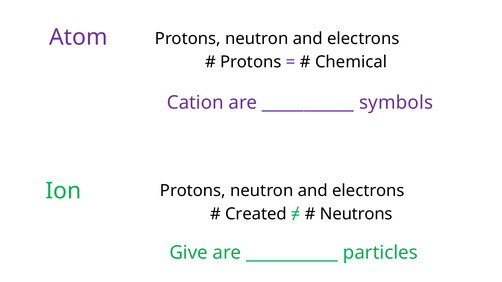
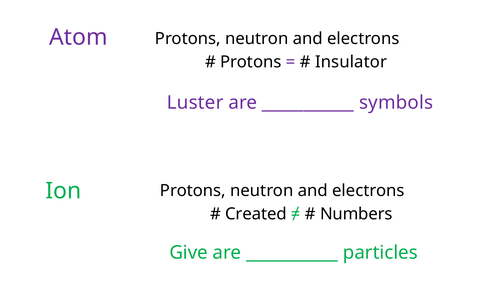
Chemical: Chemical -> Insulator (351, 62)
Cation: Cation -> Luster (195, 103)
Neutrons: Neutrons -> Numbers (356, 214)
